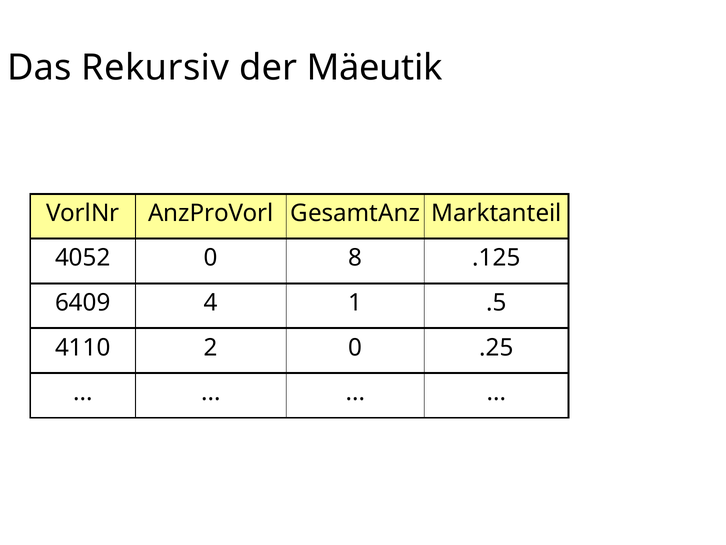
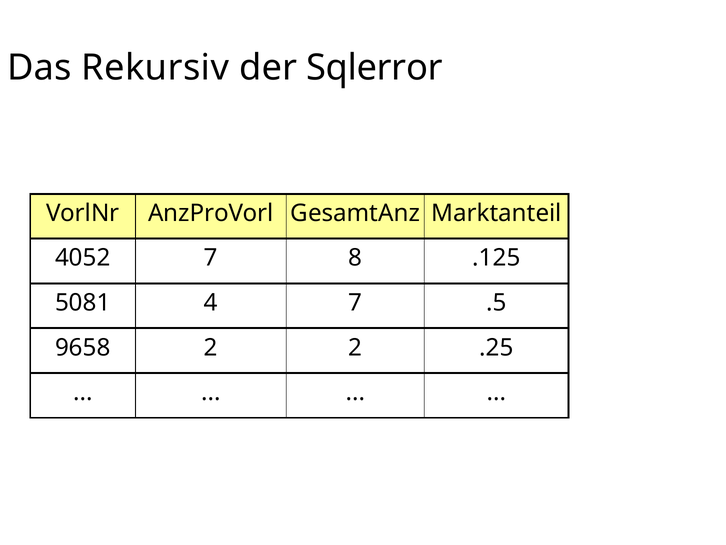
Mäeutik: Mäeutik -> Sqlerror (374, 68)
4052 0: 0 -> 7 (211, 258)
6409: 6409 -> 5081 (83, 302)
4 1: 1 -> 7 (355, 302)
4110: 4110 -> 9658 (83, 347)
2 0: 0 -> 2 (355, 347)
